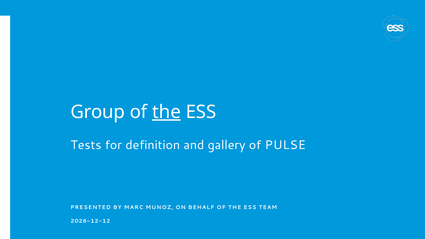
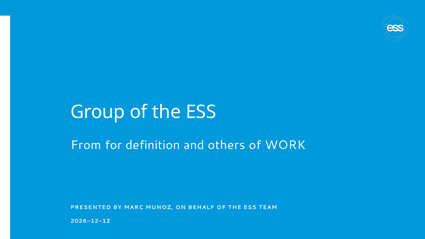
the underline: present -> none (166, 112)
Tests: Tests -> From (86, 145)
gallery: gallery -> others (226, 145)
PULSE: PULSE -> WORK (285, 145)
